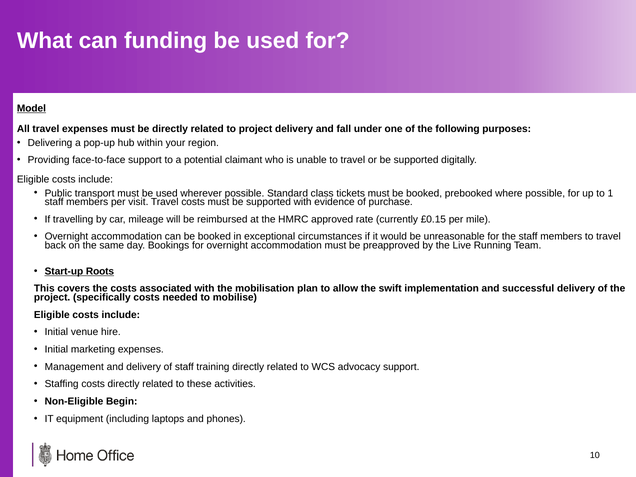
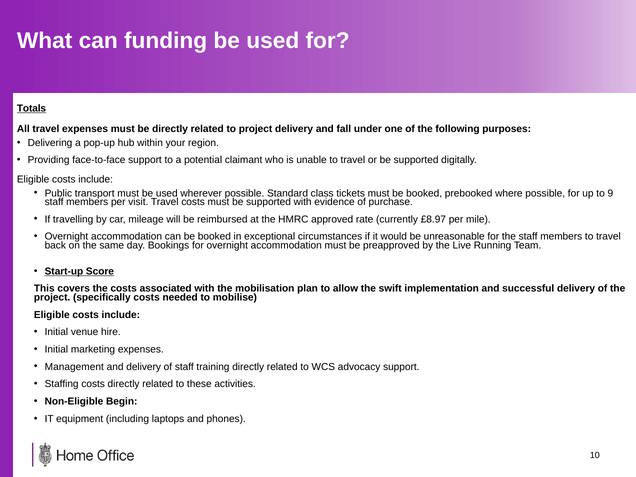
Model: Model -> Totals (31, 108)
1: 1 -> 9 (610, 193)
£0.15: £0.15 -> £8.97 (433, 219)
Roots: Roots -> Score (100, 271)
